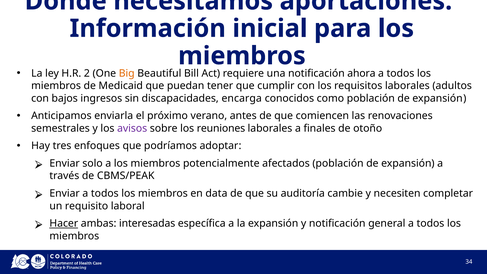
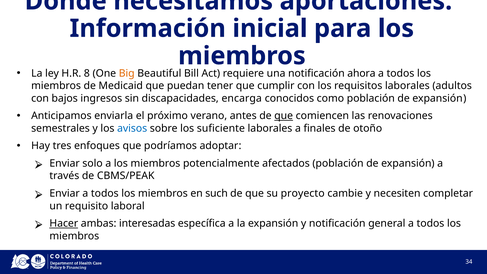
2: 2 -> 8 (87, 73)
que underline: none -> present (284, 116)
avisos colour: purple -> blue (132, 128)
reuniones: reuniones -> suficiente (221, 128)
data: data -> such (217, 193)
auditoría: auditoría -> proyecto (303, 193)
